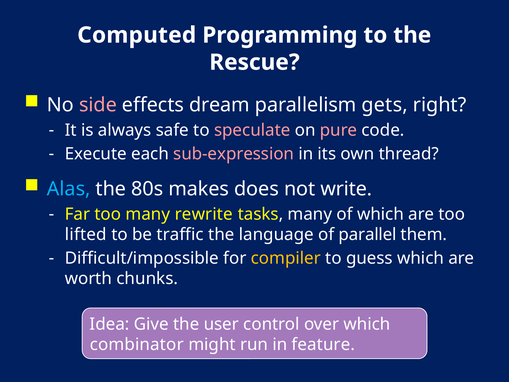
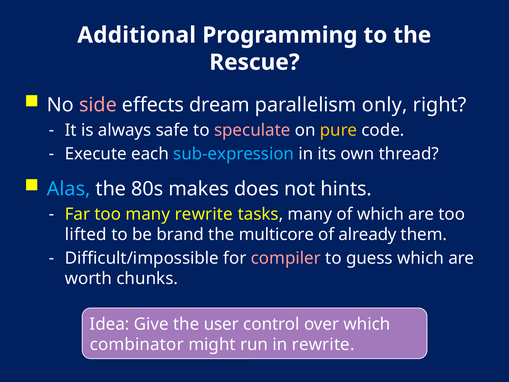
Computed: Computed -> Additional (137, 35)
gets: gets -> only (385, 105)
pure colour: pink -> yellow (339, 130)
sub-expression colour: pink -> light blue (234, 154)
write: write -> hints (346, 189)
traffic: traffic -> brand (180, 234)
language: language -> multicore (276, 234)
parallel: parallel -> already (368, 234)
compiler colour: yellow -> pink (286, 258)
in feature: feature -> rewrite (323, 344)
